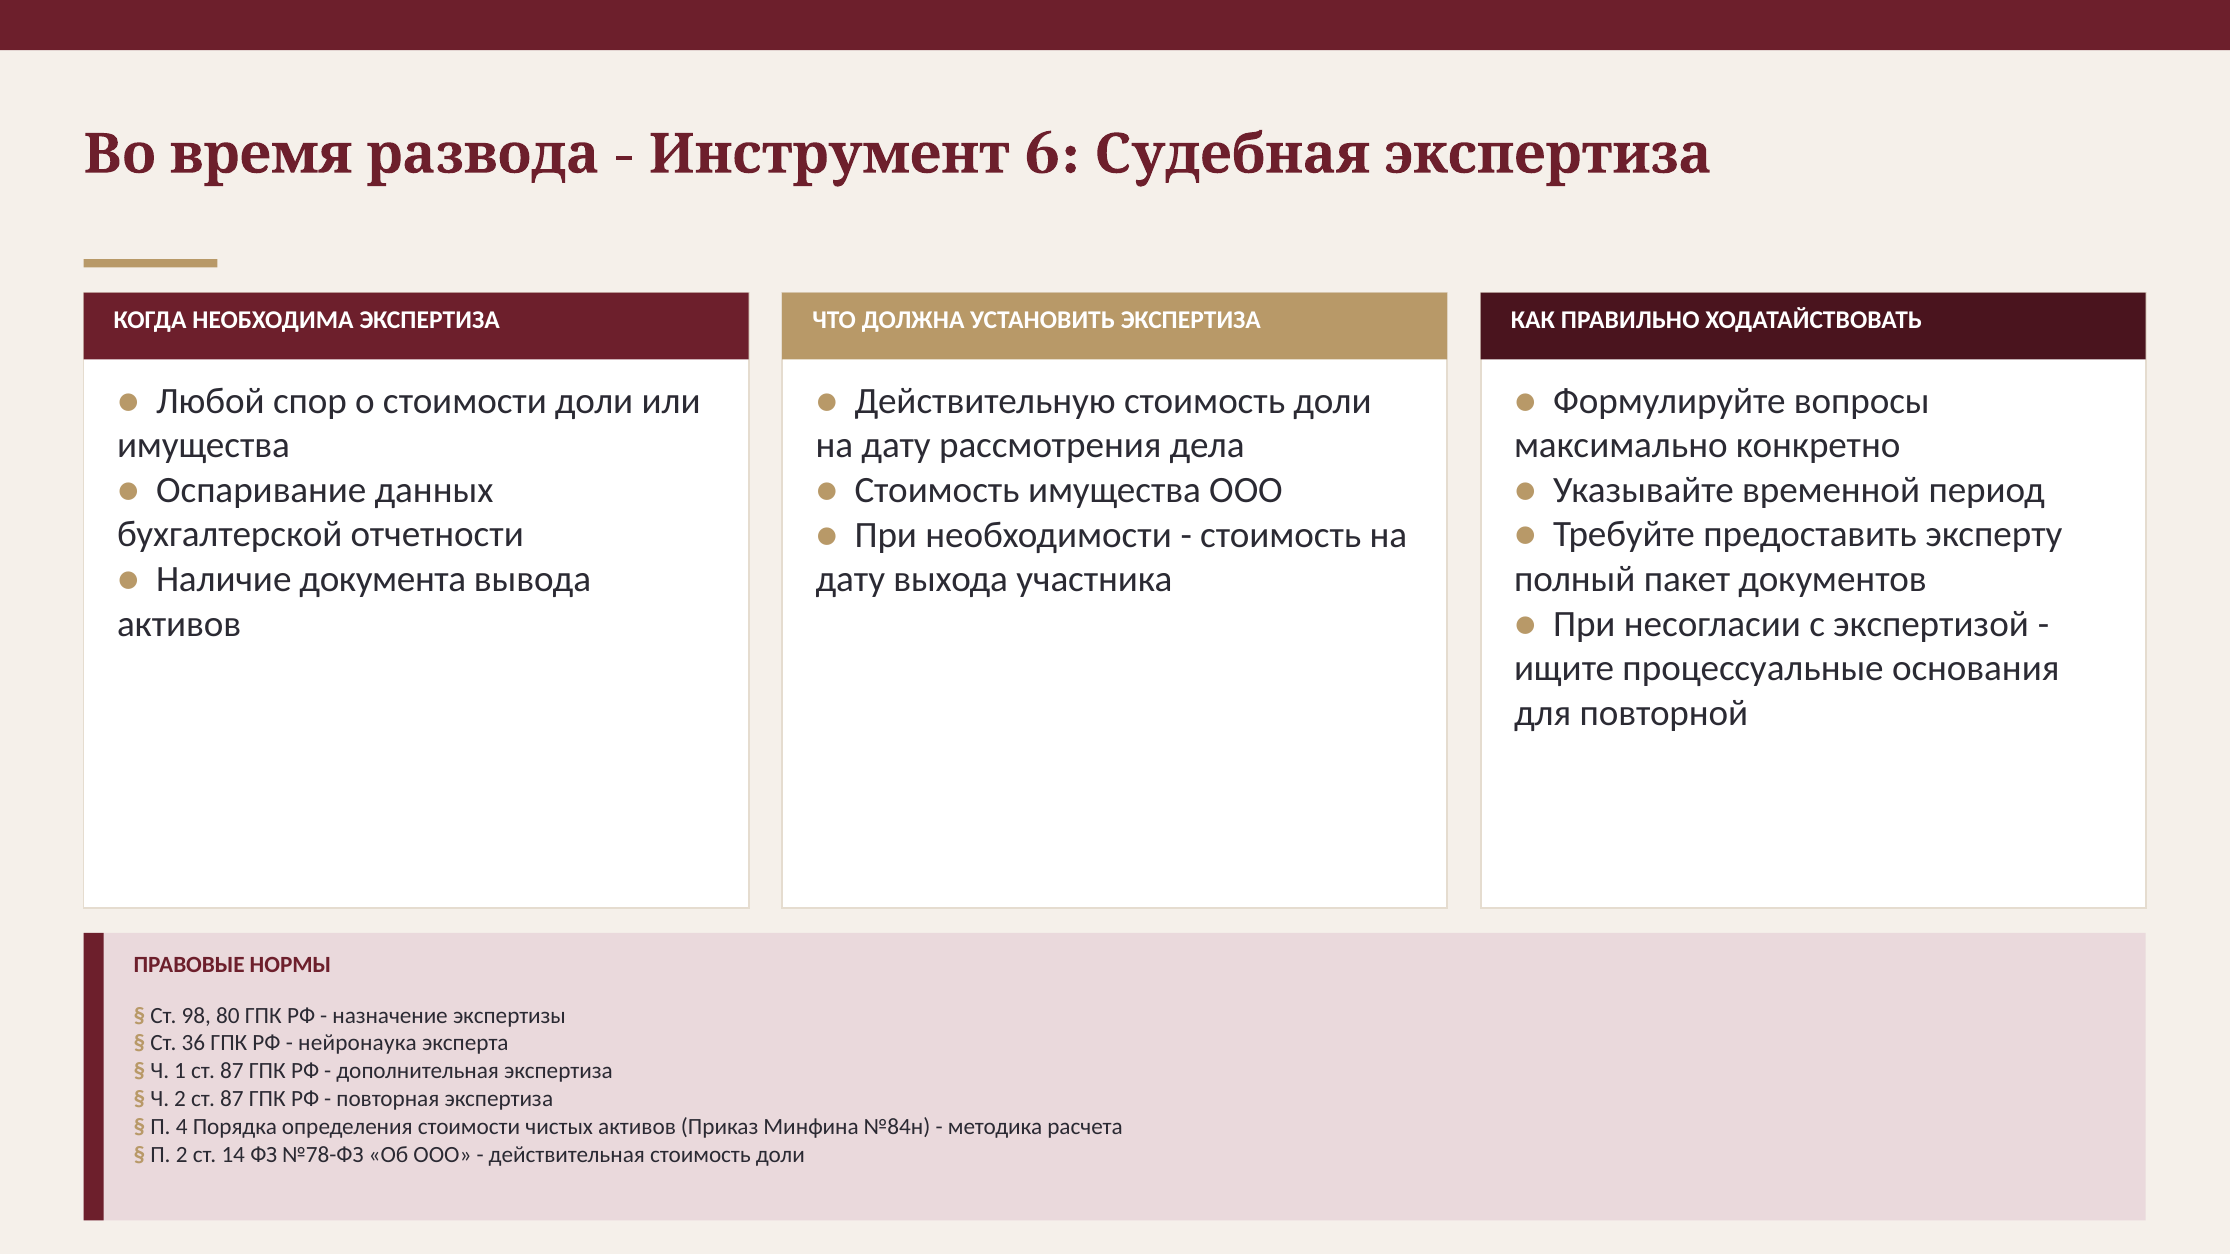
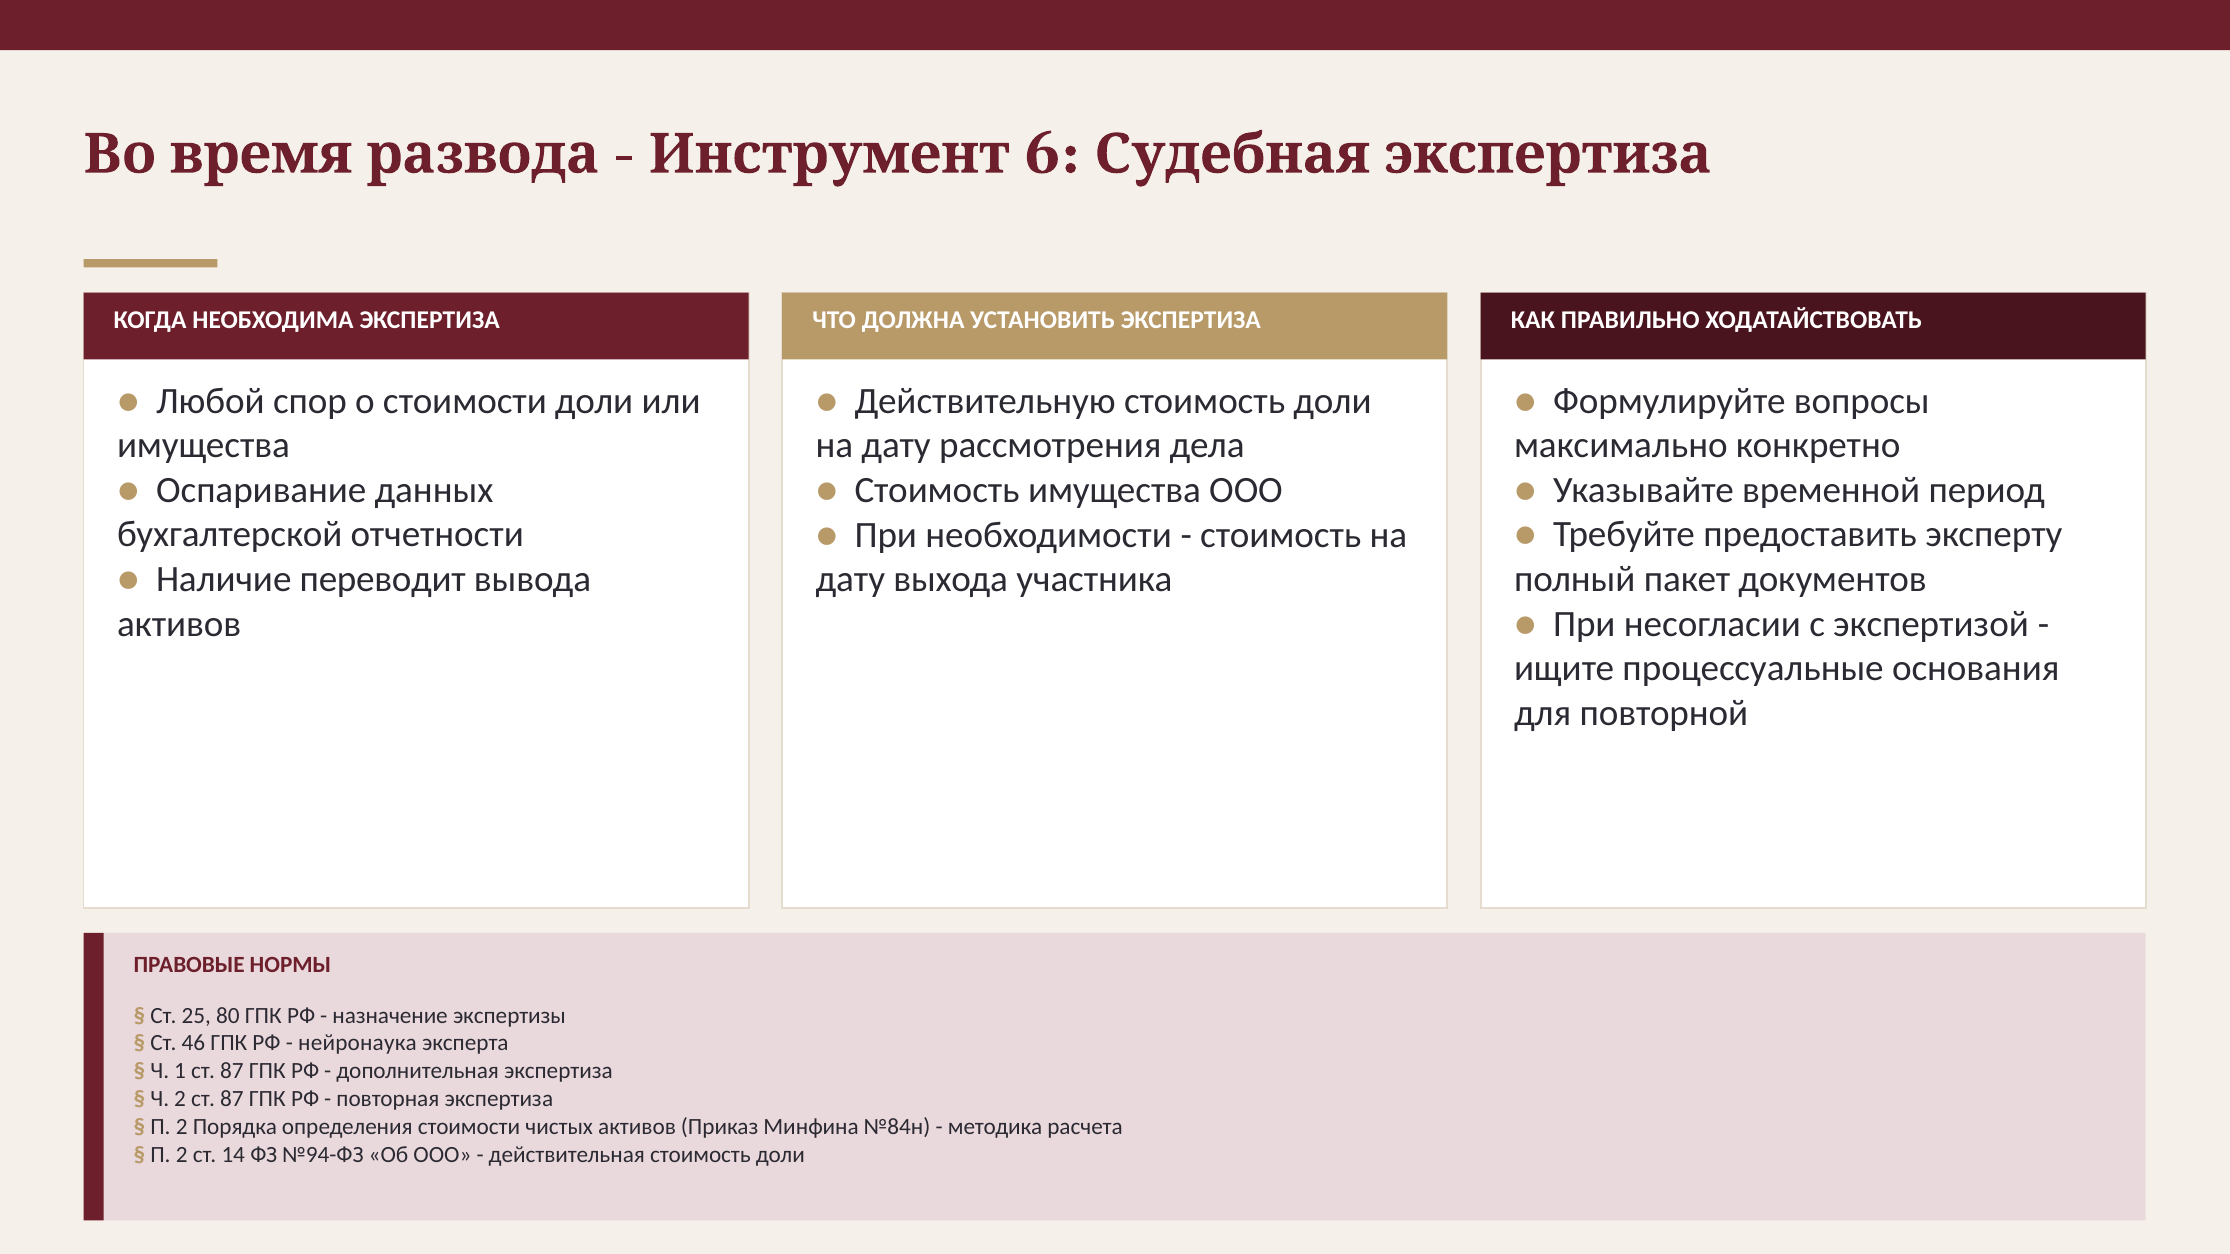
документа: документа -> переводит (383, 579)
98: 98 -> 25 (196, 1016)
36: 36 -> 46 (193, 1044)
4: 4 -> 2 (182, 1127)
№78-ФЗ: №78-ФЗ -> №94-ФЗ (323, 1155)
